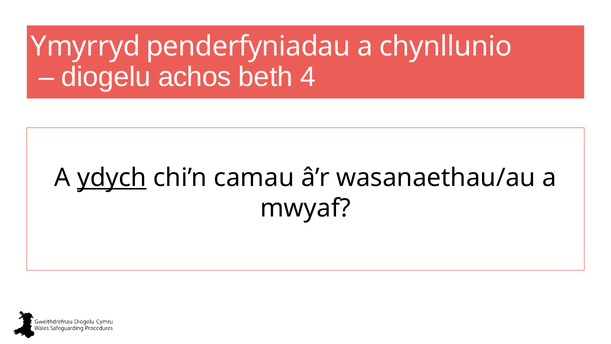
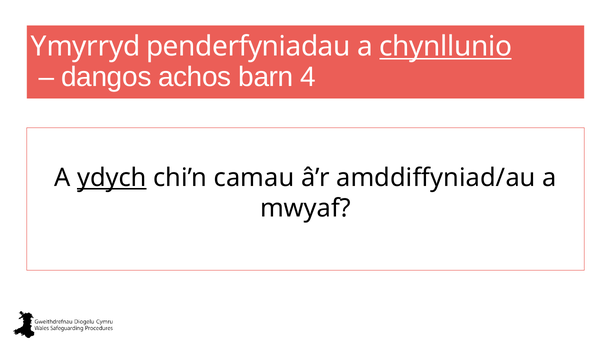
chynllunio underline: none -> present (446, 47)
diogelu: diogelu -> dangos (106, 77)
beth: beth -> barn (266, 77)
wasanaethau/au: wasanaethau/au -> amddiffyniad/au (436, 178)
